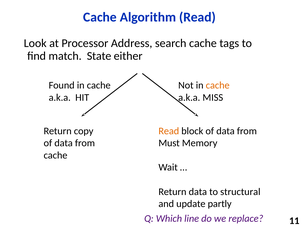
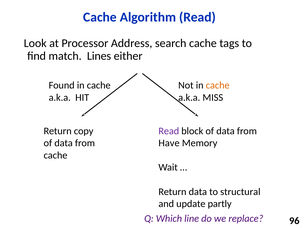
State: State -> Lines (99, 56)
Read colour: orange -> purple (169, 131)
Must: Must -> Have (169, 144)
11: 11 -> 96 (294, 222)
